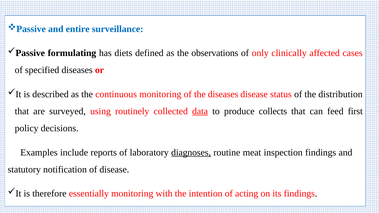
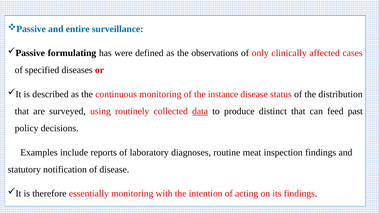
diets: diets -> were (123, 53)
the diseases: diseases -> instance (223, 94)
collects: collects -> distinct (273, 111)
first: first -> past (355, 111)
diagnoses underline: present -> none (191, 153)
